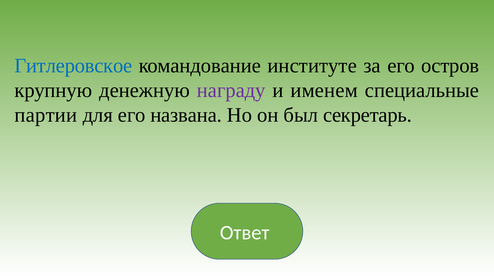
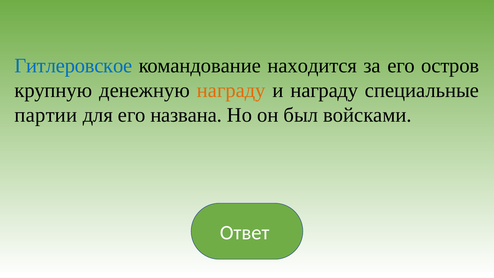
институте: институте -> находится (312, 66)
награду colour: purple -> orange (231, 90)
и именем: именем -> награду (324, 90)
секретарь: секретарь -> войсками (367, 115)
